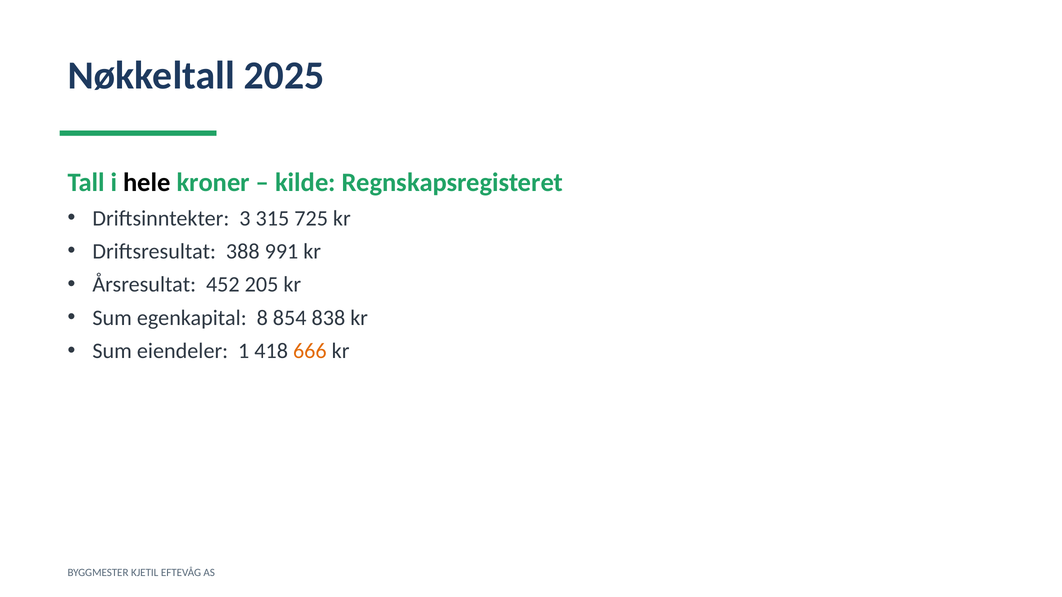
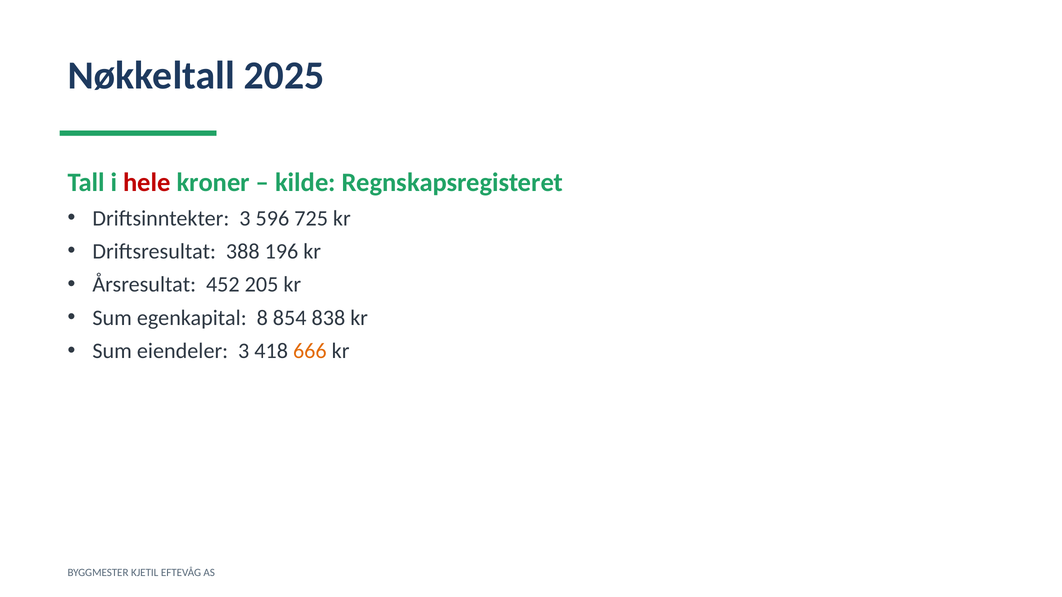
hele colour: black -> red (147, 183)
315: 315 -> 596 (272, 218)
991: 991 -> 196 (281, 252)
eiendeler 1: 1 -> 3 (244, 351)
